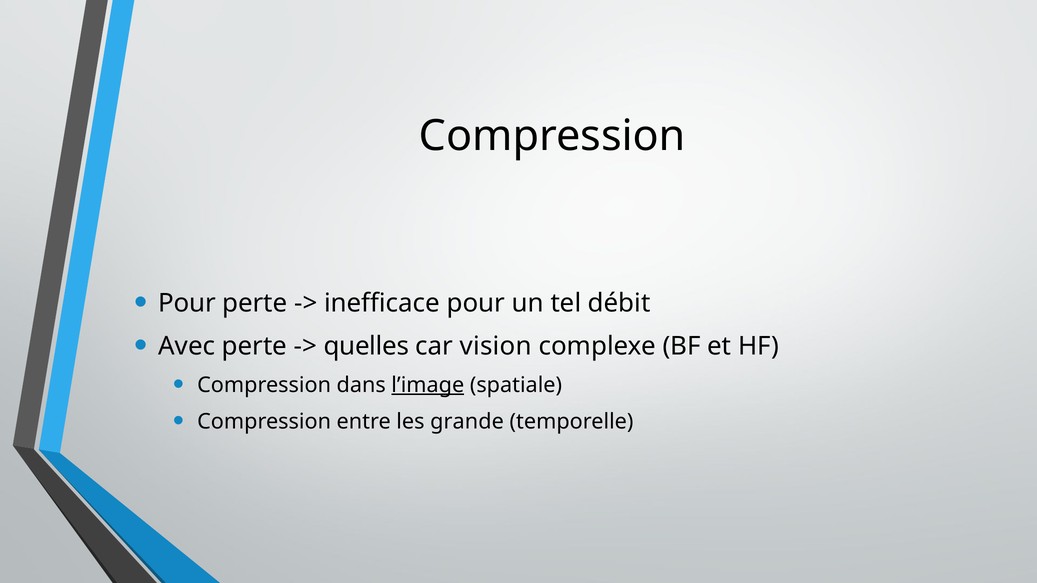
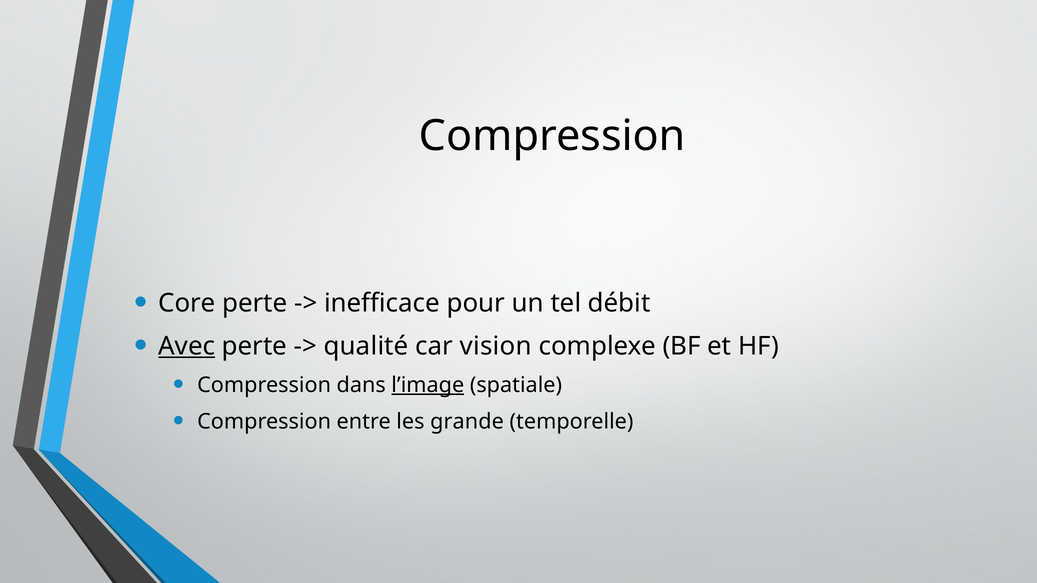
Pour: Pour -> Core (187, 303)
Avec underline: none -> present (187, 346)
quelles: quelles -> qualité (366, 346)
